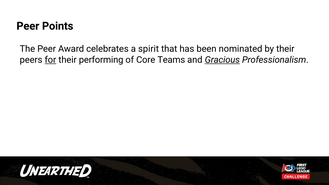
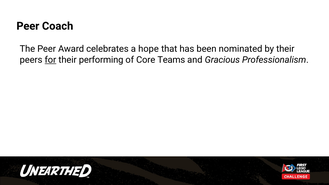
Points: Points -> Coach (58, 26)
spirit: spirit -> hope (149, 49)
Gracious underline: present -> none (222, 60)
